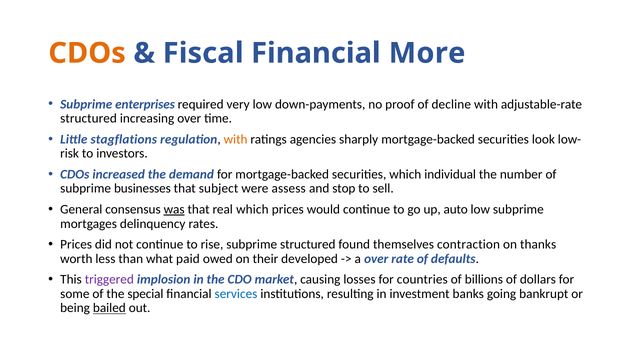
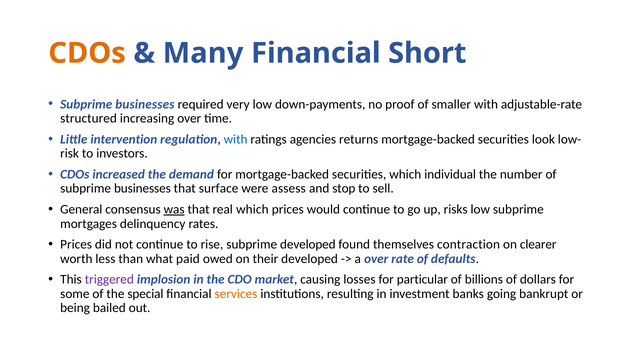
Fiscal: Fiscal -> Many (203, 53)
More: More -> Short (427, 53)
enterprises: enterprises -> businesses (145, 104)
decline: decline -> smaller (451, 104)
stagflations: stagflations -> intervention (124, 140)
with colour: orange -> blue (236, 140)
sharply: sharply -> returns (359, 140)
subject: subject -> surface (219, 189)
auto: auto -> risks (456, 210)
subprime structured: structured -> developed (308, 245)
thanks: thanks -> clearer (538, 245)
countries: countries -> particular (422, 280)
services colour: blue -> orange (236, 294)
bailed underline: present -> none (109, 309)
